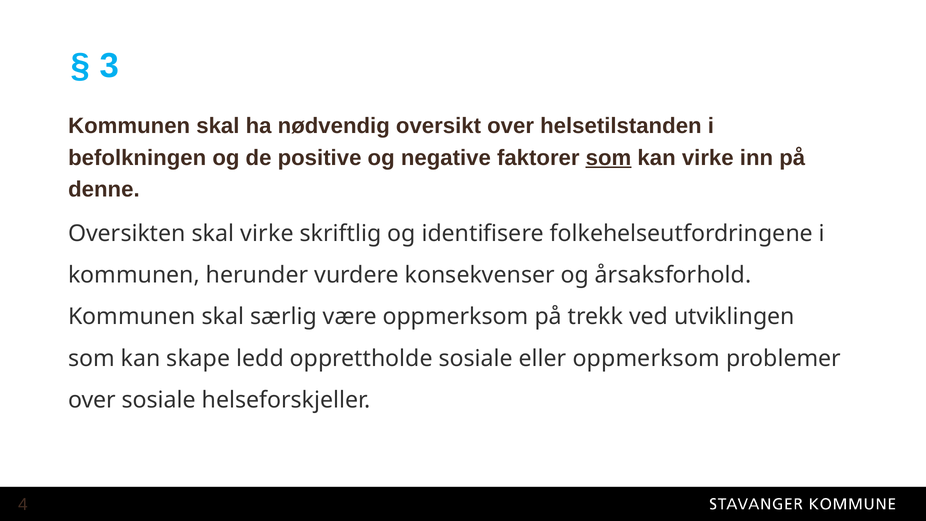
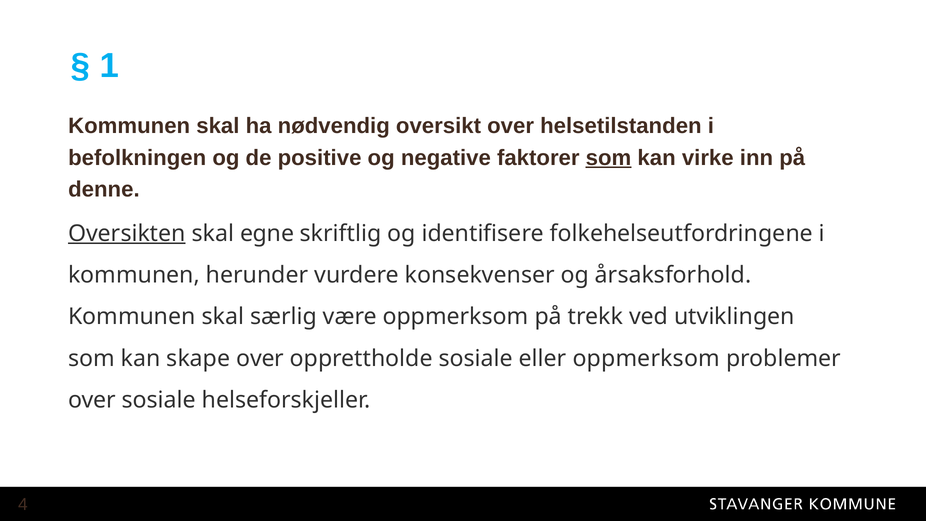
3: 3 -> 1 (109, 66)
Oversikten underline: none -> present (127, 233)
skal virke: virke -> egne (267, 233)
skape ledd: ledd -> over (260, 358)
